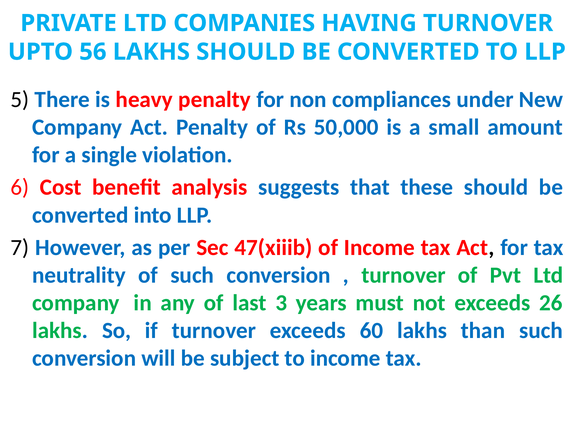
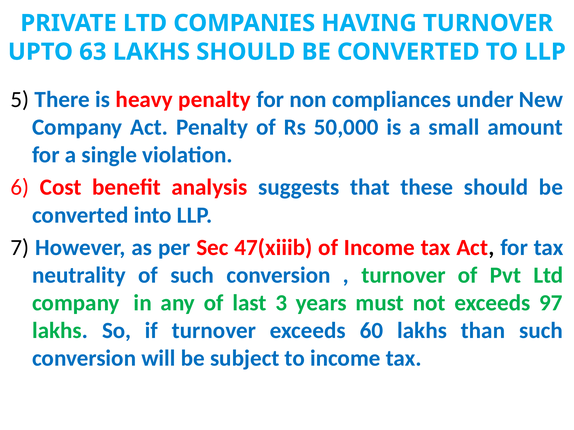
56: 56 -> 63 (93, 52)
26: 26 -> 97 (551, 303)
